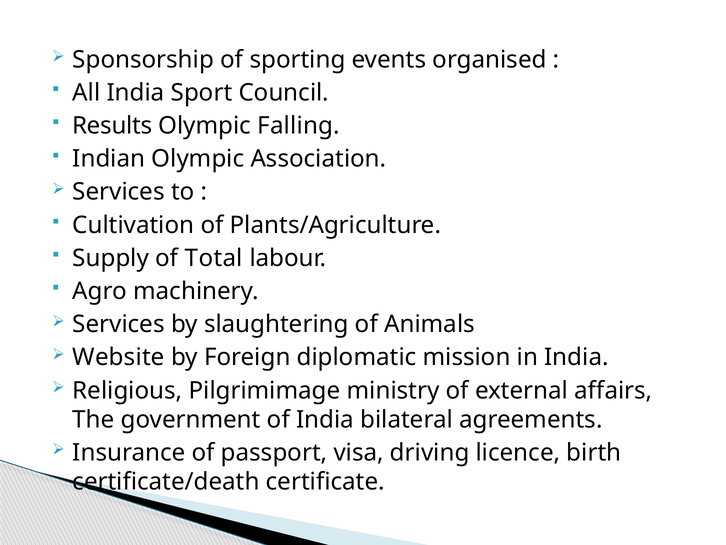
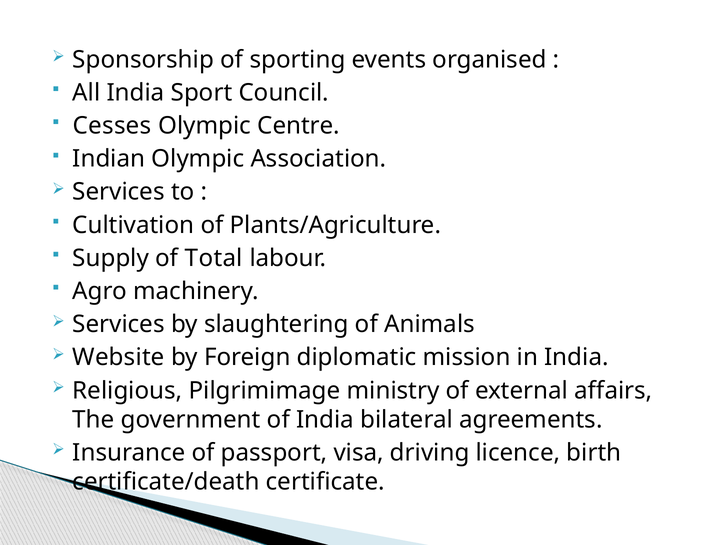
Results: Results -> Cesses (112, 126)
Falling: Falling -> Centre (299, 126)
